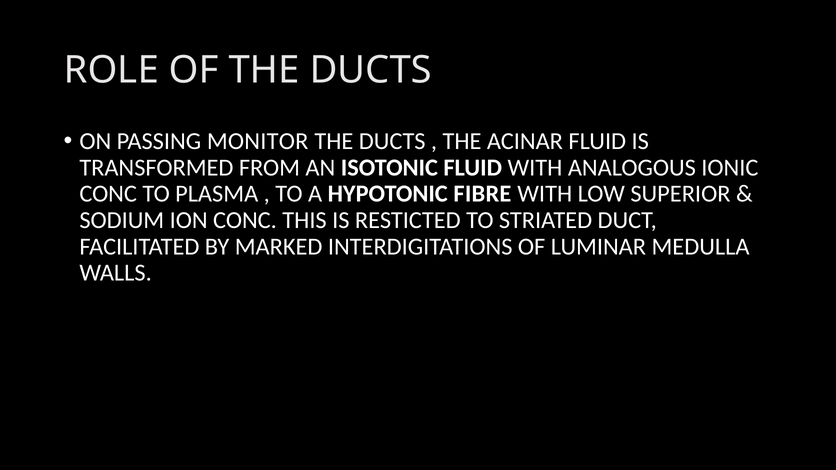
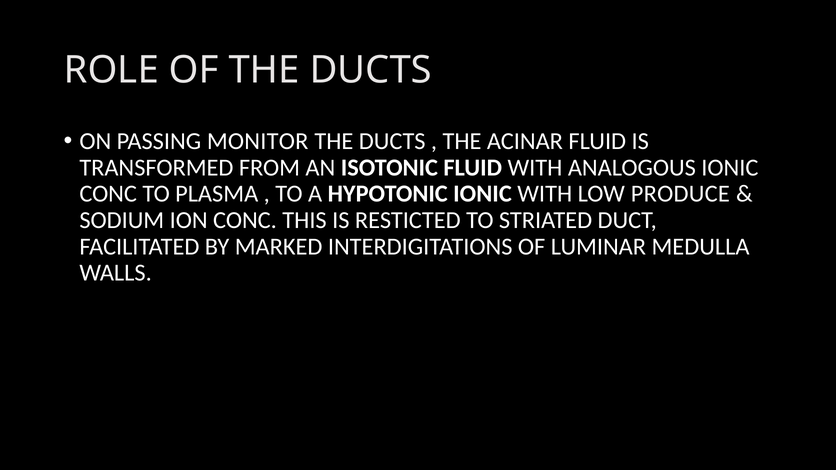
HYPOTONIC FIBRE: FIBRE -> IONIC (483, 194)
SUPERIOR: SUPERIOR -> PRODUCE (680, 194)
